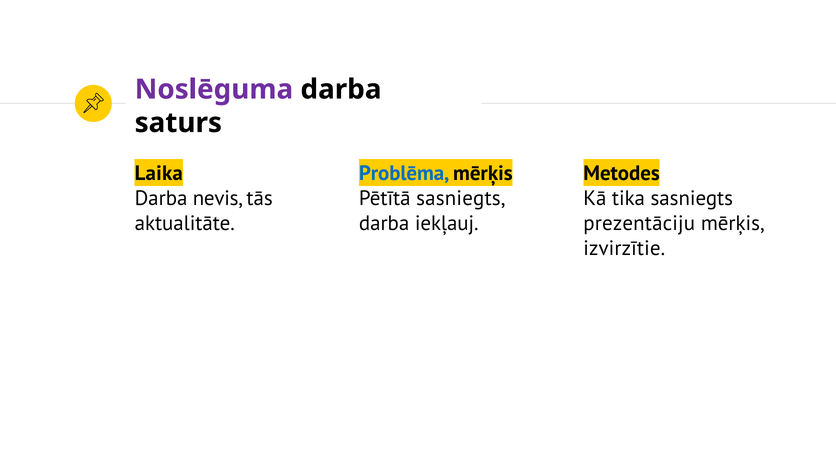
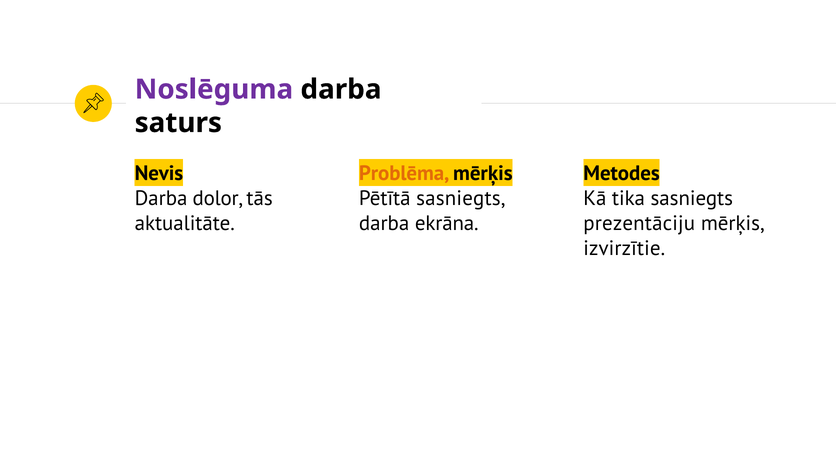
Laika: Laika -> Nevis (159, 173)
Problēma colour: blue -> orange (404, 173)
nevis: nevis -> dolor (218, 198)
iekļauj: iekļauj -> ekrāna (447, 223)
